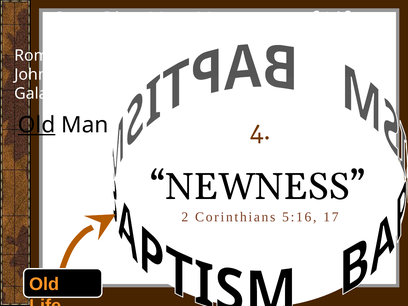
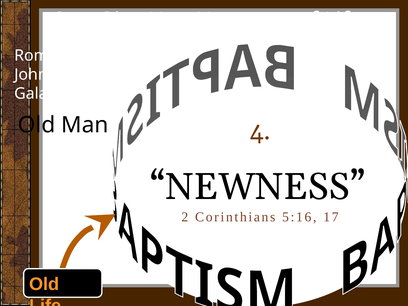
Old underline: present -> none (37, 125)
